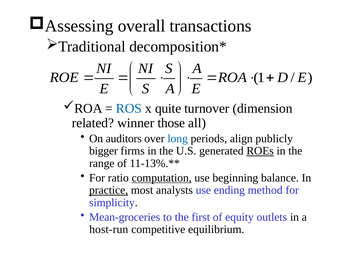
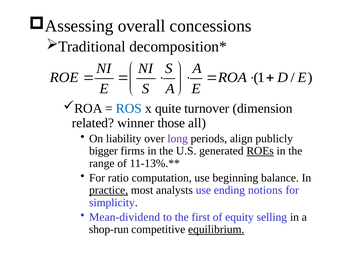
transactions: transactions -> concessions (211, 26)
auditors: auditors -> liability (124, 139)
long colour: blue -> purple (178, 139)
computation underline: present -> none (162, 178)
method: method -> notions (265, 190)
Mean-groceries: Mean-groceries -> Mean-dividend (125, 217)
outlets: outlets -> selling (272, 217)
host-run: host-run -> shop-run (109, 230)
equilibrium underline: none -> present (216, 230)
